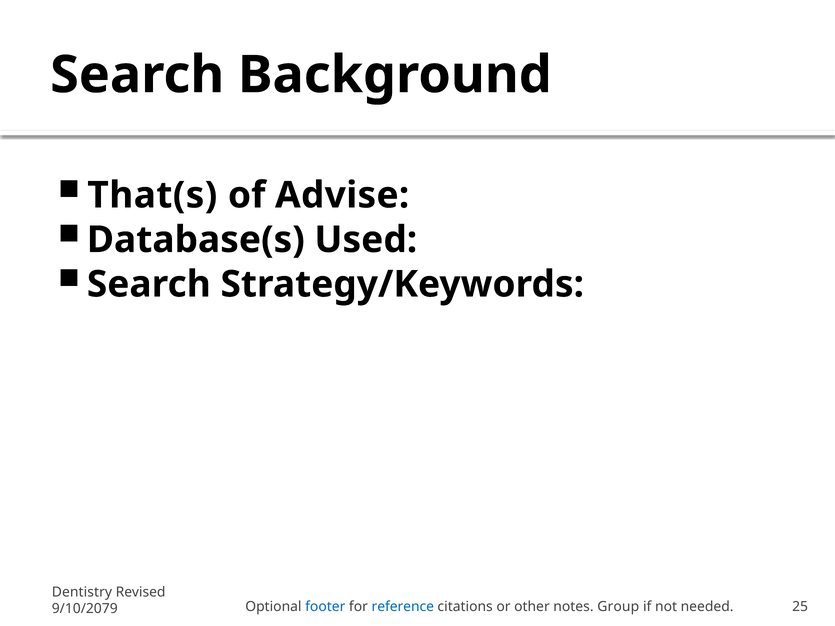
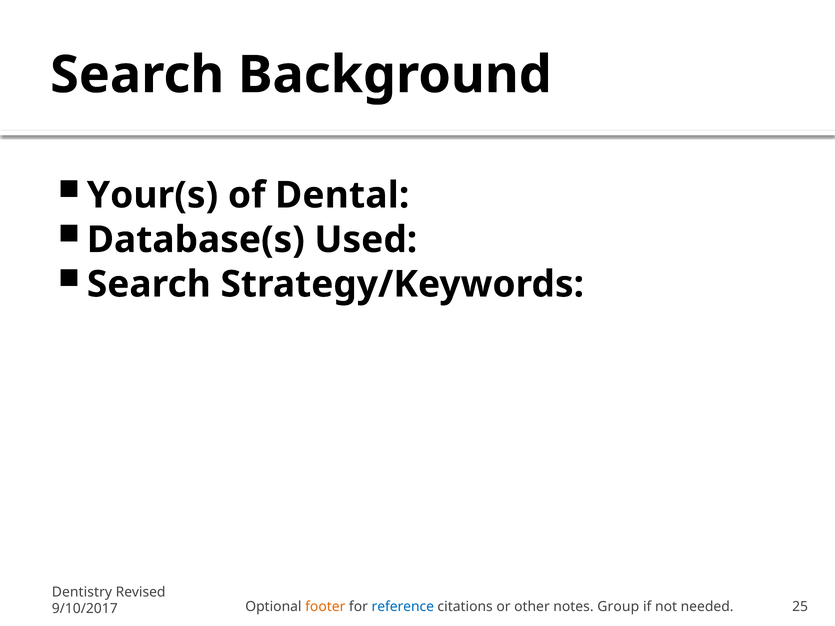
That(s: That(s -> Your(s (153, 195)
Advise: Advise -> Dental (342, 195)
footer colour: blue -> orange (325, 607)
9/10/2079: 9/10/2079 -> 9/10/2017 (85, 609)
